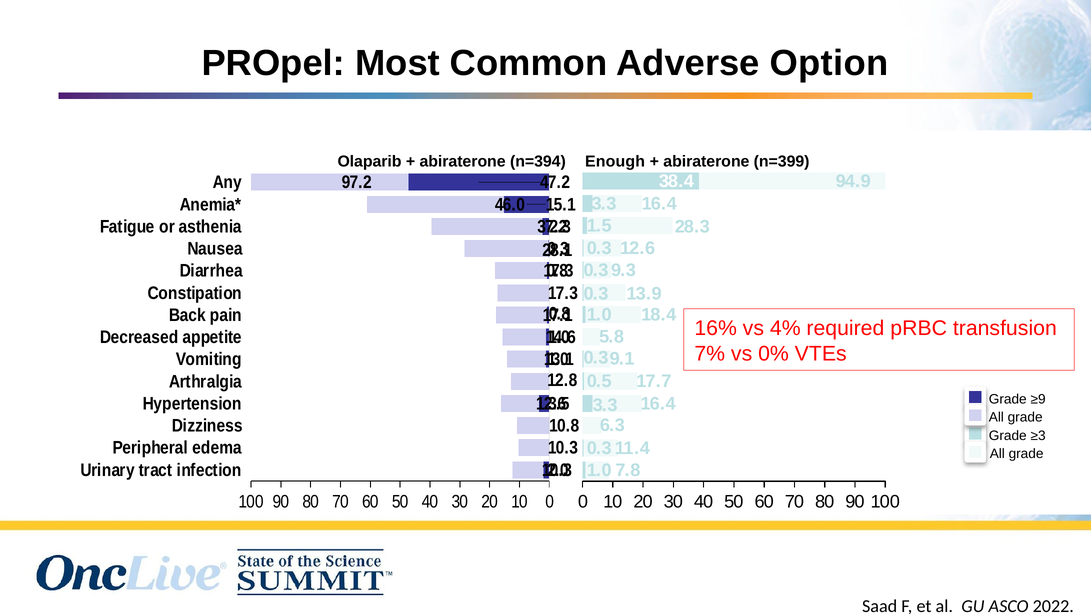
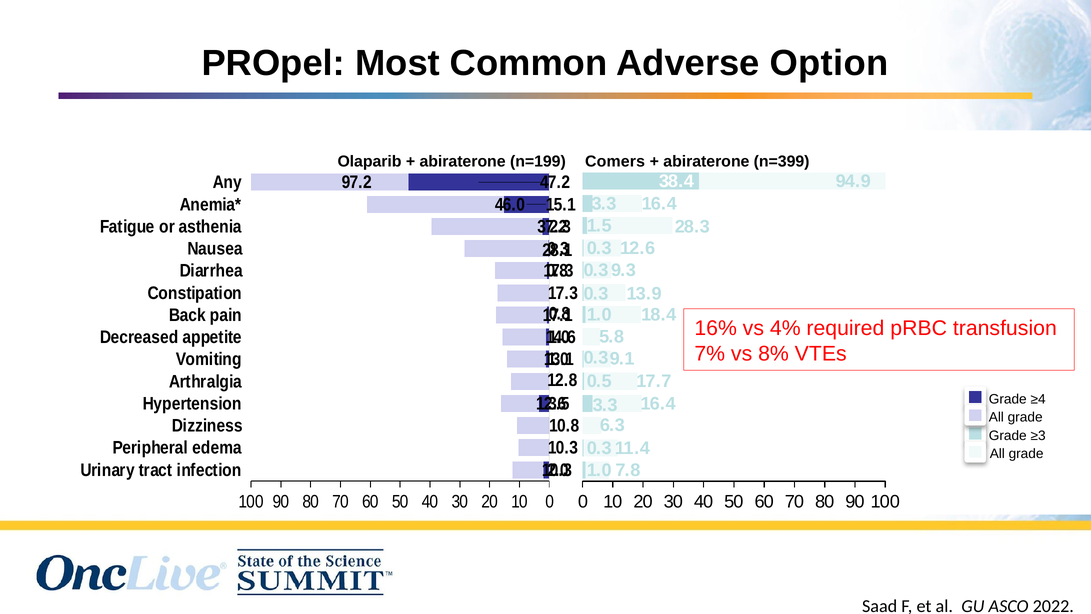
n=394: n=394 -> n=199 (538, 162)
Enough: Enough -> Comers (615, 162)
0%: 0% -> 8% (773, 354)
≥9: ≥9 -> ≥4 (1038, 399)
